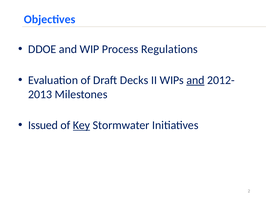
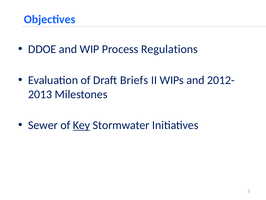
Decks: Decks -> Briefs (134, 80)
and underline: present -> none (195, 80)
Issued: Issued -> Sewer (43, 125)
